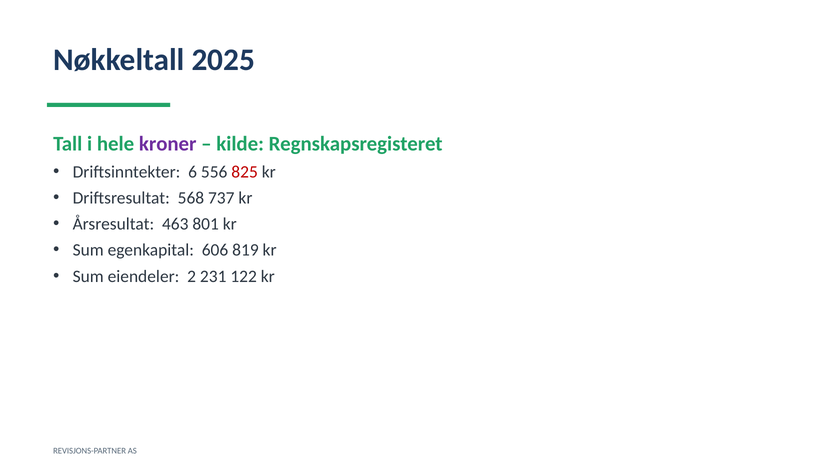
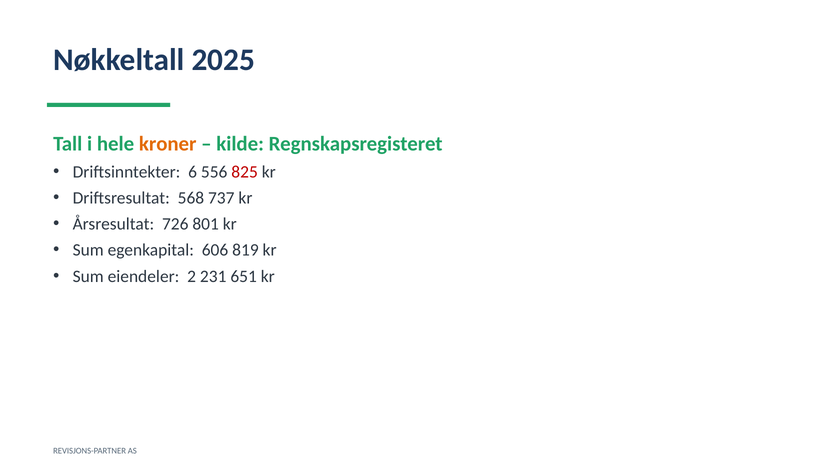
kroner colour: purple -> orange (168, 144)
463: 463 -> 726 (175, 224)
122: 122 -> 651 (244, 276)
